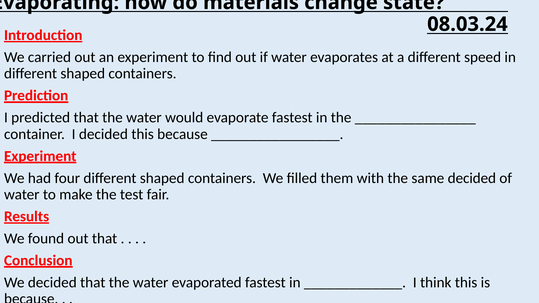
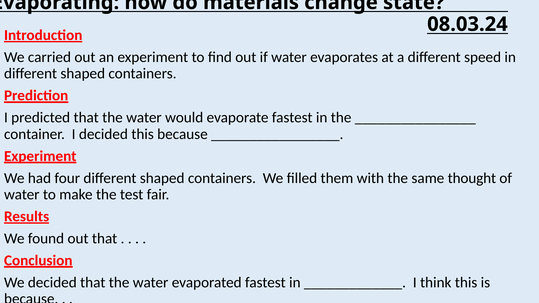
same decided: decided -> thought (472, 178)
